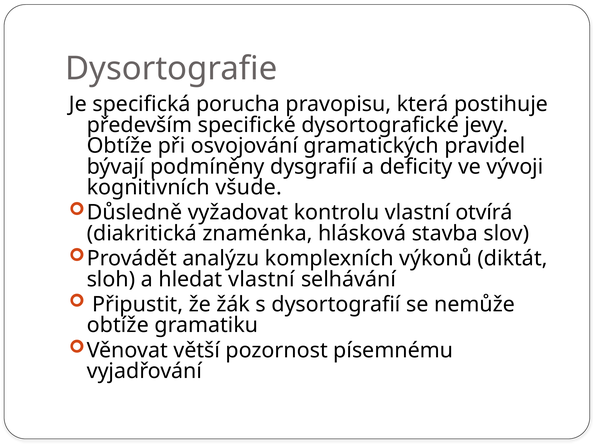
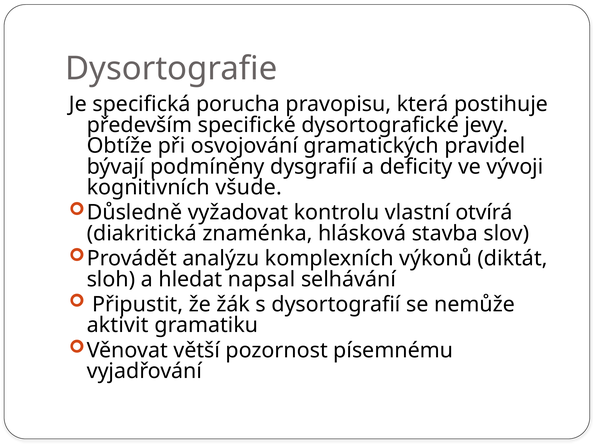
hledat vlastní: vlastní -> napsal (262, 280)
obtíže: obtíže -> aktivit (118, 326)
